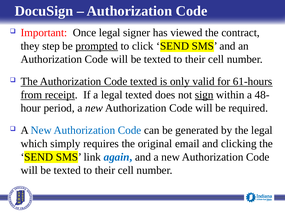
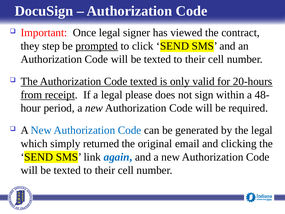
61-hours: 61-hours -> 20-hours (253, 81)
legal texted: texted -> please (139, 95)
sign underline: present -> none (204, 95)
requires: requires -> returned (101, 143)
